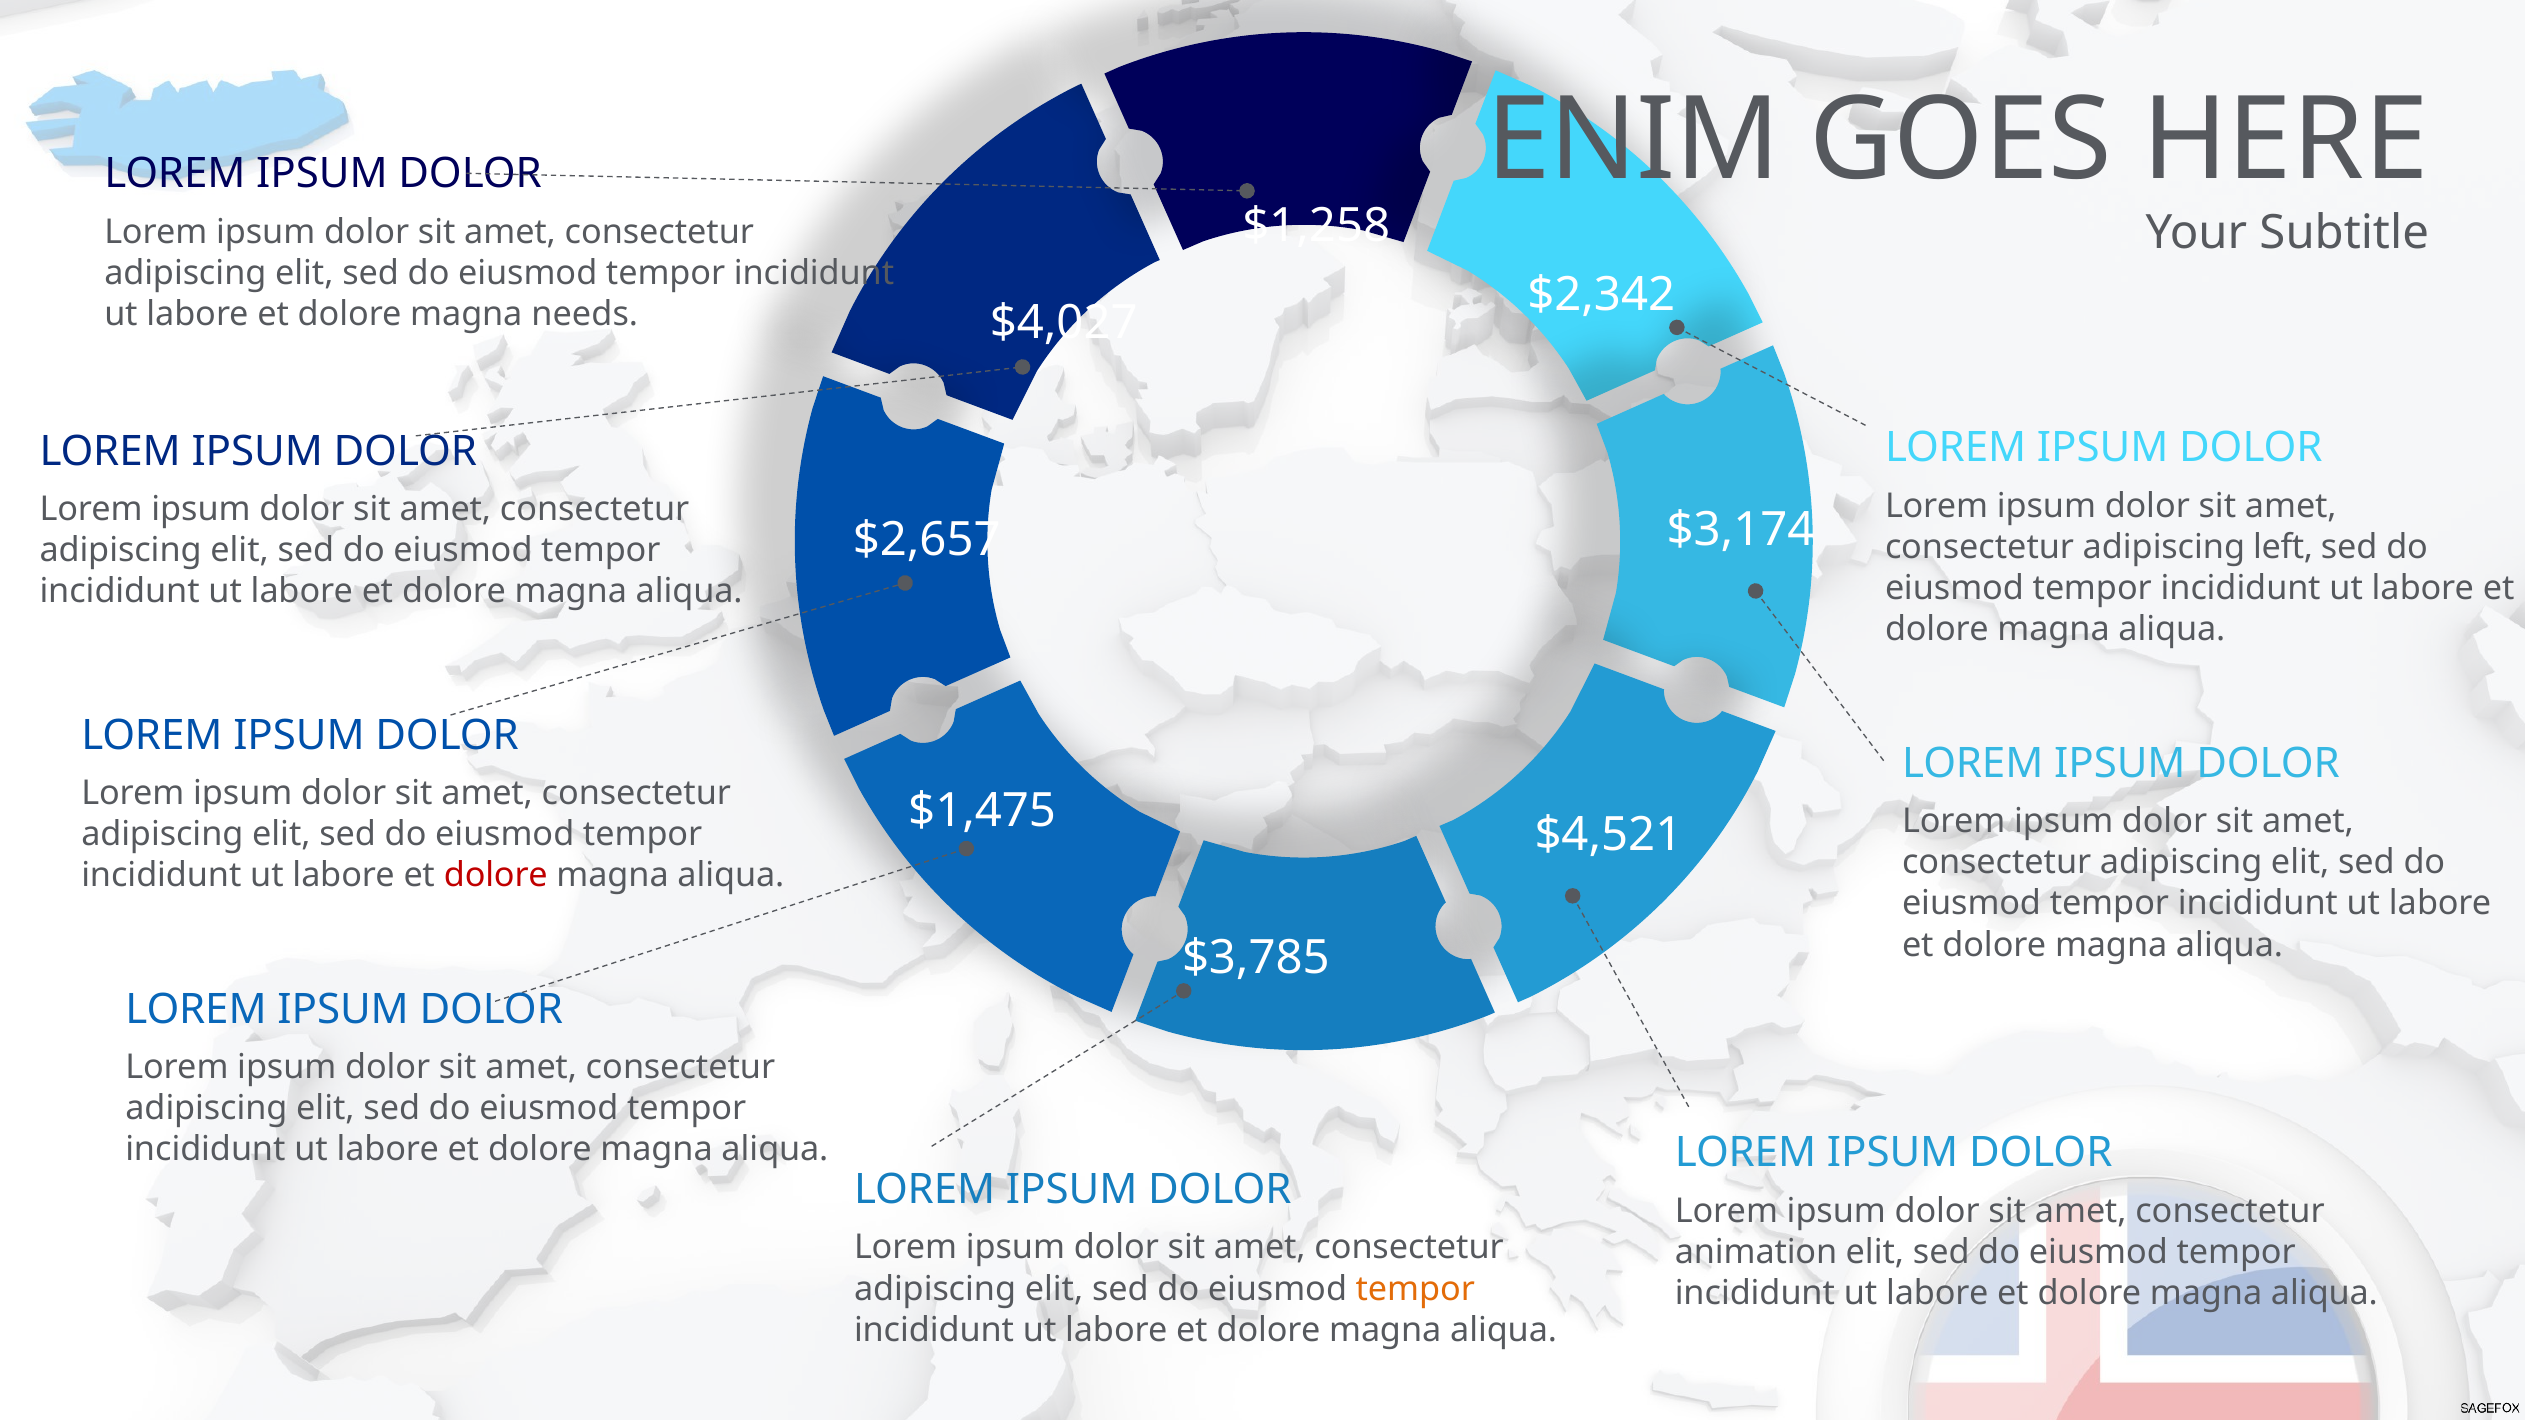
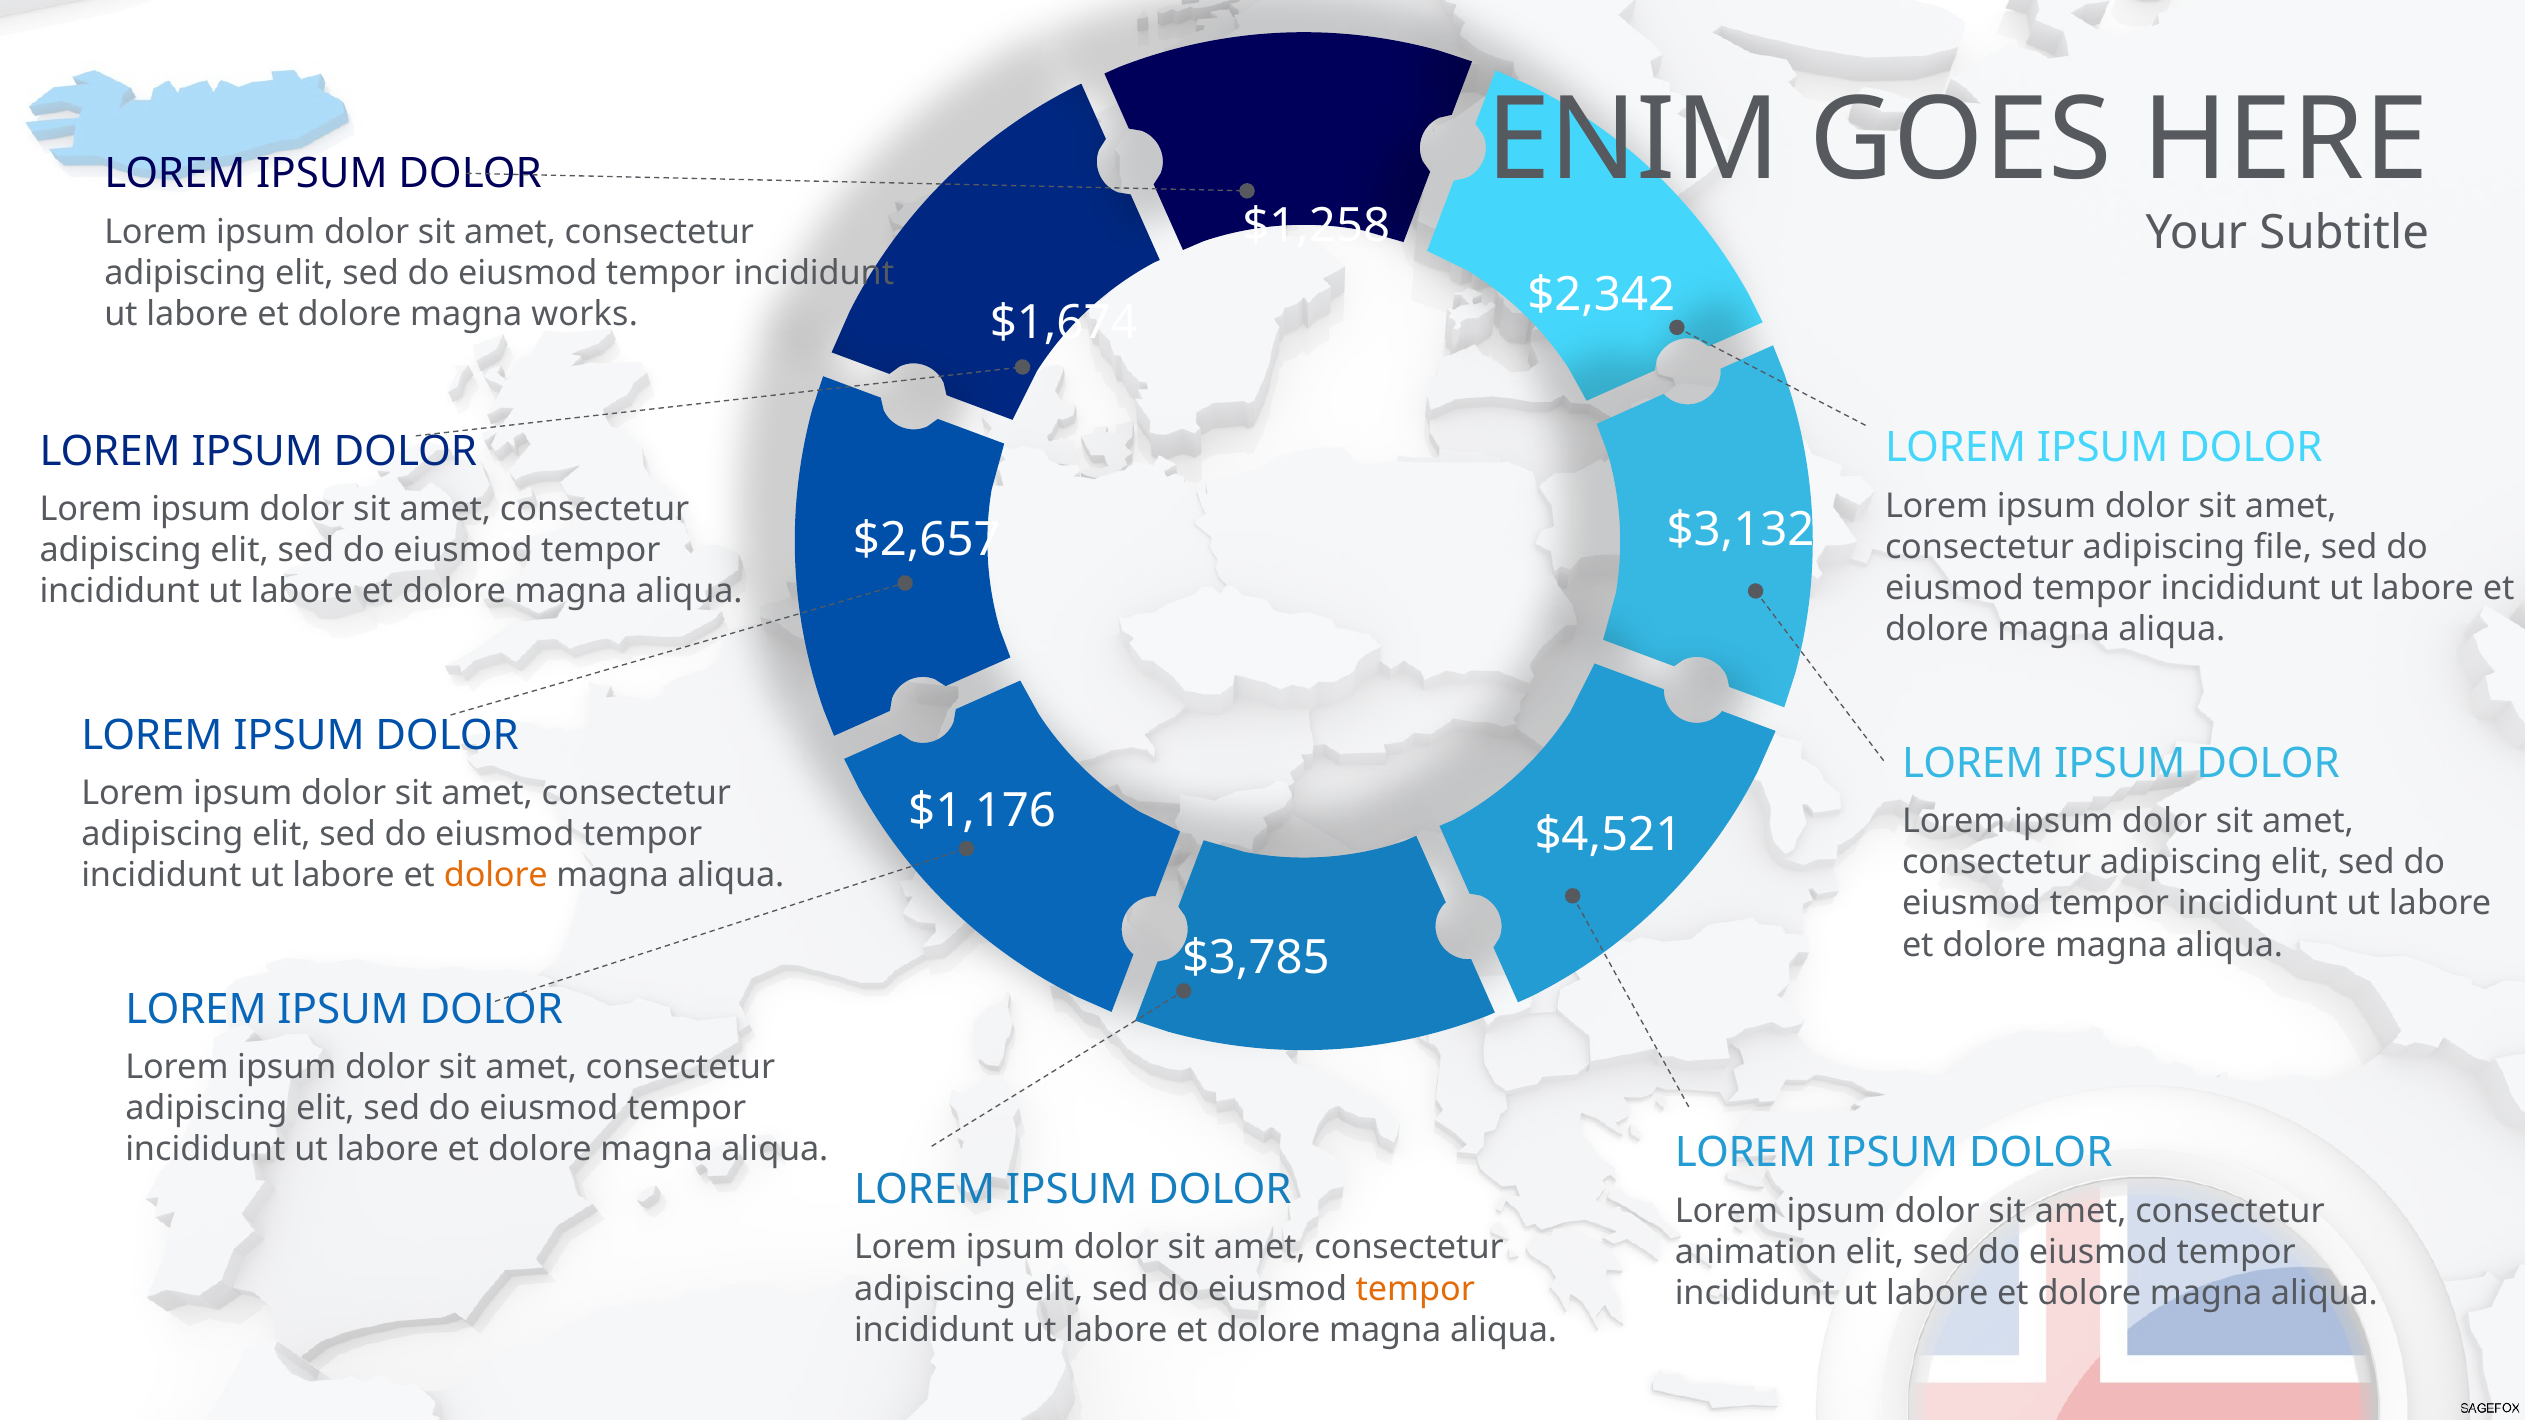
needs: needs -> works (585, 314)
$4,027: $4,027 -> $1,674 (1064, 323)
$3,174: $3,174 -> $3,132 (1741, 530)
left: left -> file (2283, 547)
$1,475: $1,475 -> $1,176 (982, 811)
dolore colour: red -> orange (496, 876)
